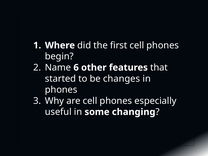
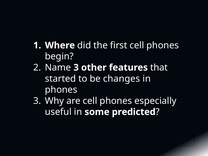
Name 6: 6 -> 3 (76, 68)
changing: changing -> predicted (134, 112)
